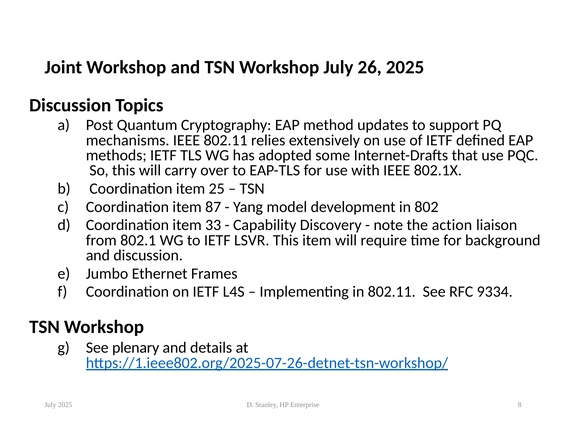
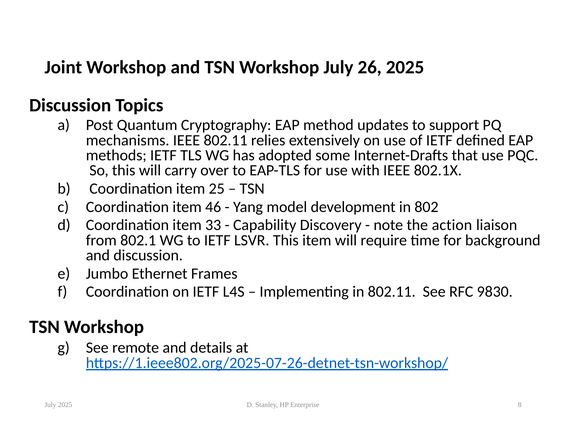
87: 87 -> 46 (213, 207)
9334: 9334 -> 9830 (495, 292)
plenary: plenary -> remote (136, 348)
